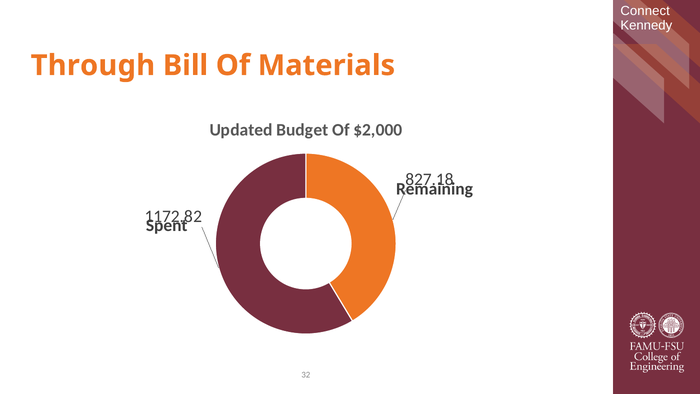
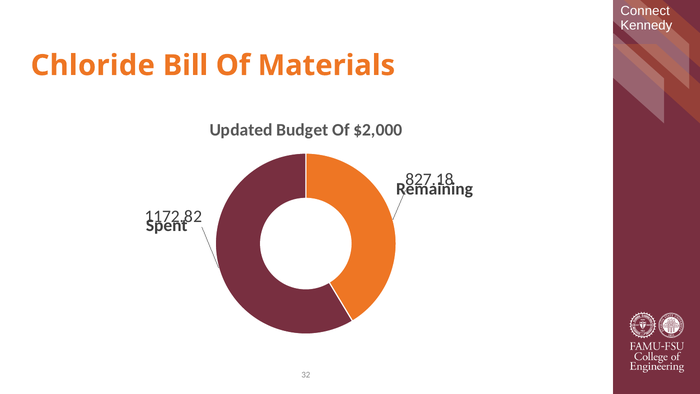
Through: Through -> Chloride (93, 65)
